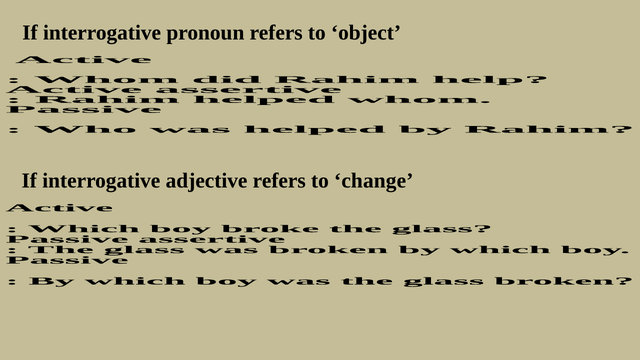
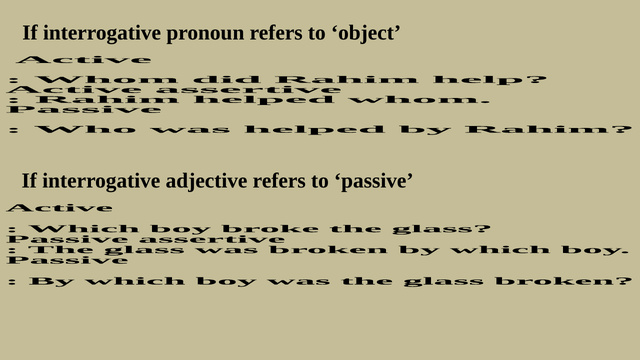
change: change -> passive (374, 181)
